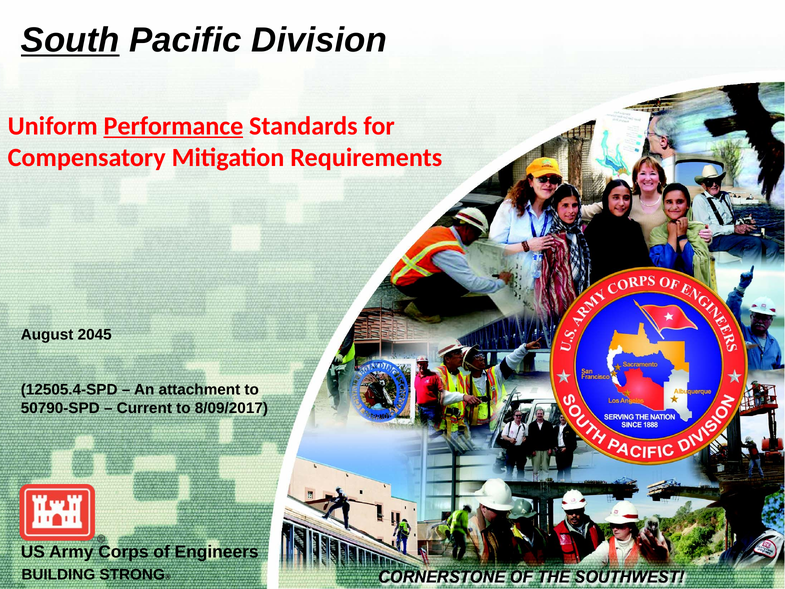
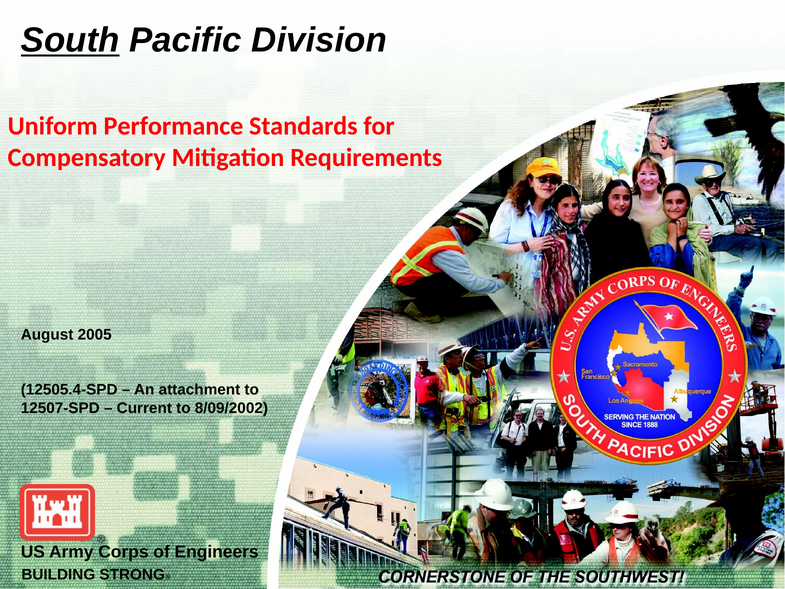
Performance underline: present -> none (173, 126)
2045: 2045 -> 2005 (95, 335)
50790-SPD: 50790-SPD -> 12507-SPD (60, 408)
8/09/2017: 8/09/2017 -> 8/09/2002 (231, 408)
